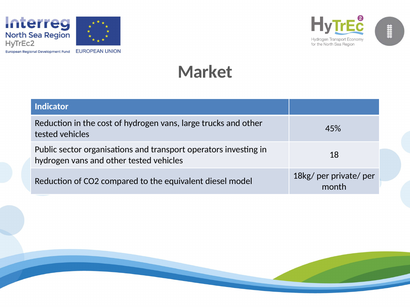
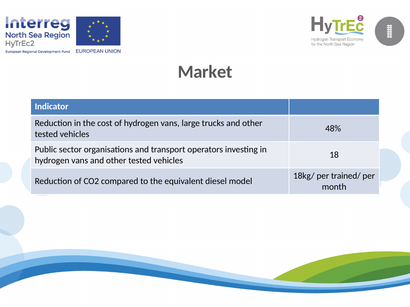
45%: 45% -> 48% (333, 129)
private/: private/ -> trained/ (346, 176)
